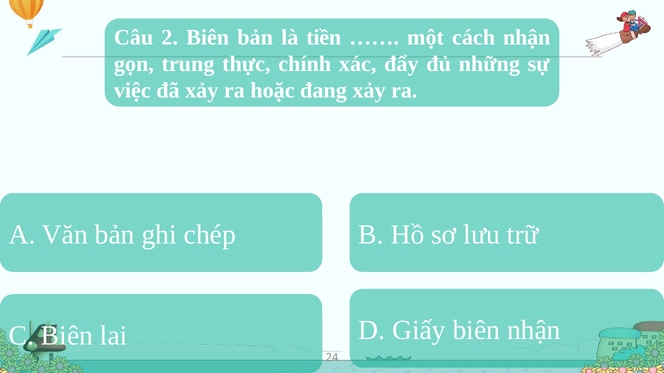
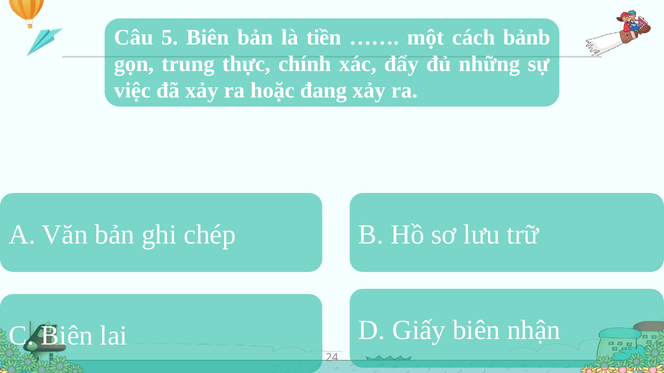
2: 2 -> 5 (170, 38)
cách nhận: nhận -> bảnb (527, 38)
